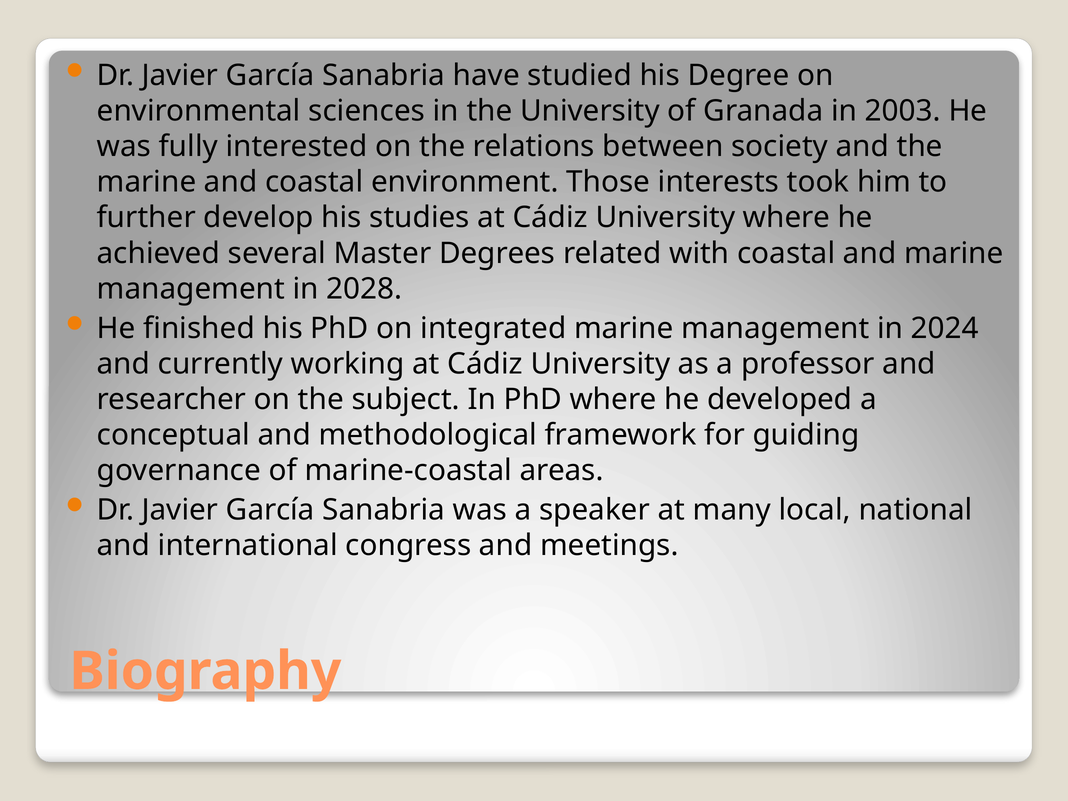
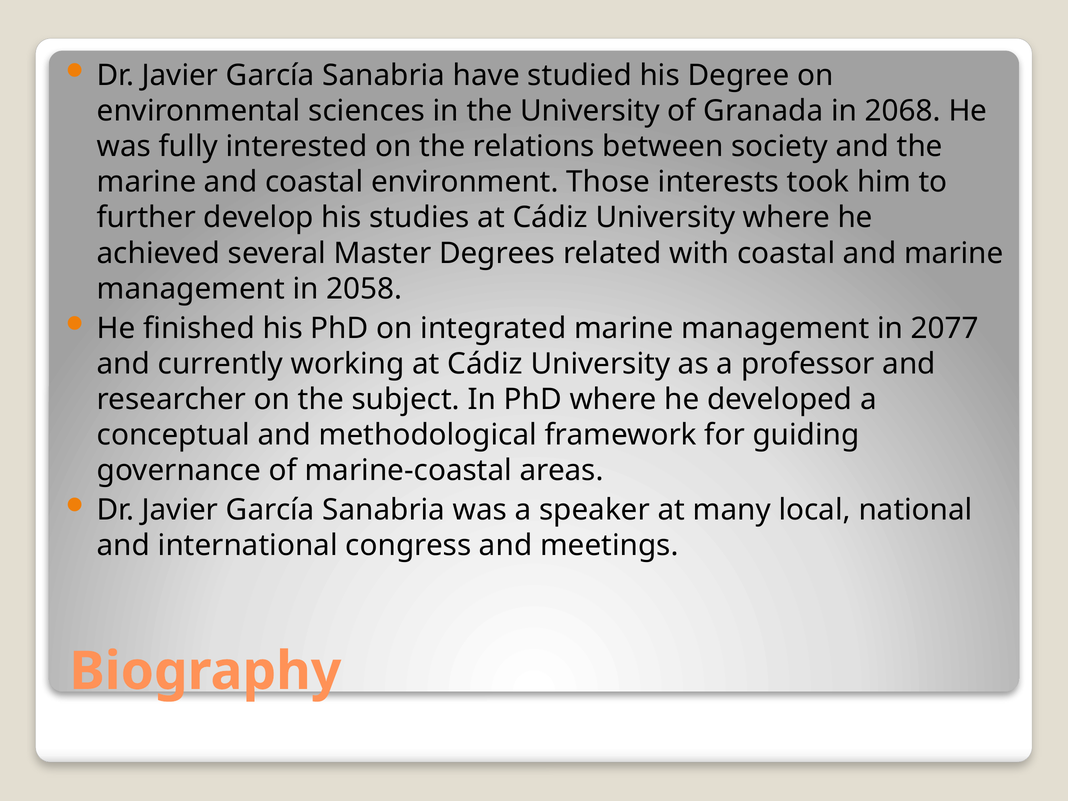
2003: 2003 -> 2068 (903, 111)
2028: 2028 -> 2058 (364, 289)
2024: 2024 -> 2077 (945, 328)
